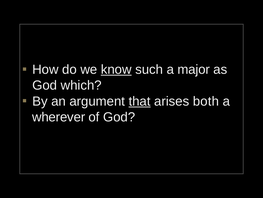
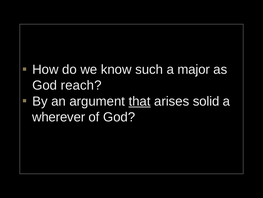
know underline: present -> none (116, 69)
which: which -> reach (81, 85)
both: both -> solid (206, 101)
